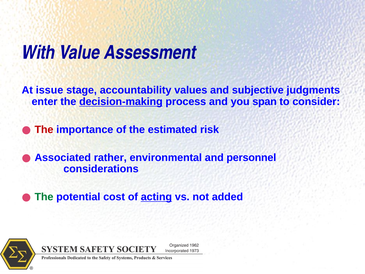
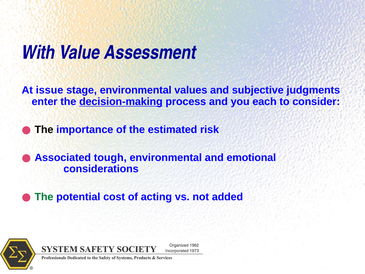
stage accountability: accountability -> environmental (136, 90)
span: span -> each (265, 102)
The colour: red -> black (44, 129)
rather: rather -> tough (110, 157)
personnel: personnel -> emotional (251, 157)
acting underline: present -> none (156, 197)
